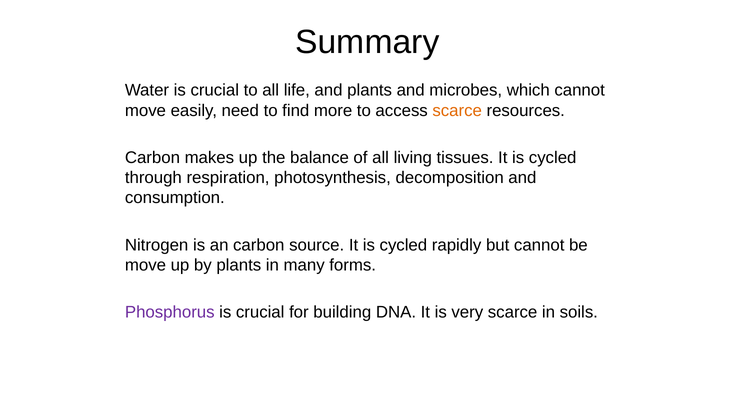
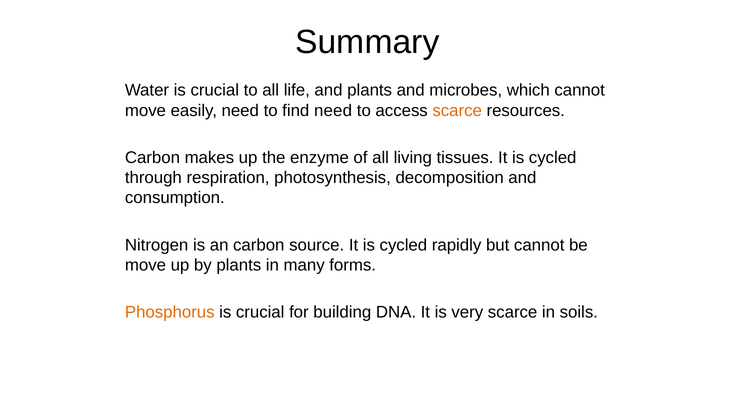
find more: more -> need (333, 111)
balance: balance -> enzyme (319, 158)
Phosphorus colour: purple -> orange (170, 313)
